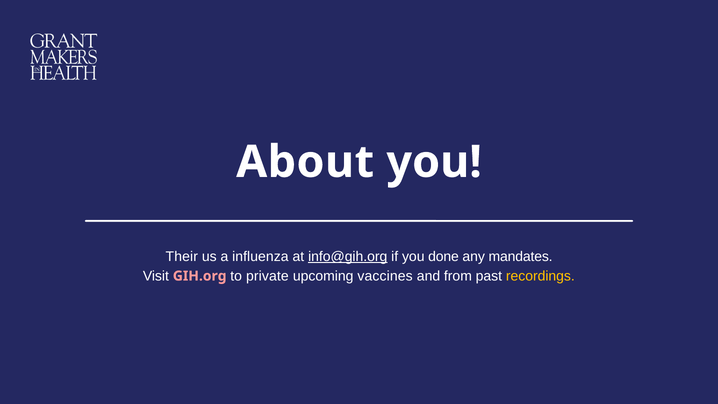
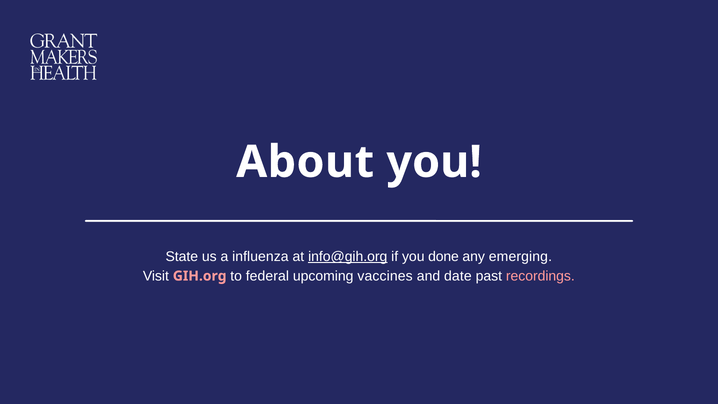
Their: Their -> State (182, 256)
mandates: mandates -> emerging (520, 256)
private: private -> federal (267, 276)
from: from -> date (458, 276)
recordings colour: yellow -> pink (540, 276)
